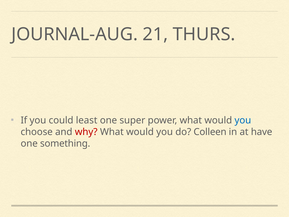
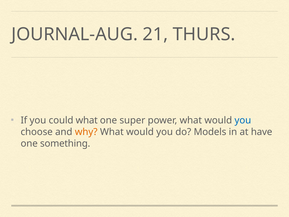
could least: least -> what (87, 120)
why colour: red -> orange (86, 132)
Colleen: Colleen -> Models (210, 132)
